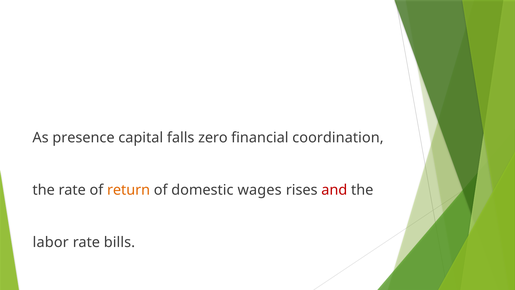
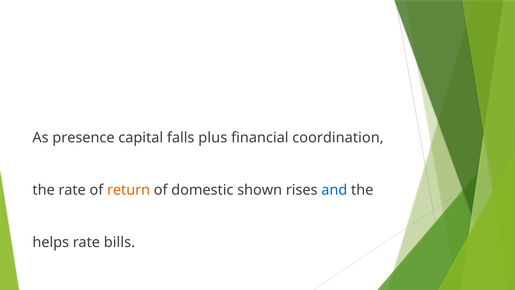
zero: zero -> plus (213, 138)
wages: wages -> shown (260, 190)
and colour: red -> blue (334, 190)
labor: labor -> helps (51, 242)
